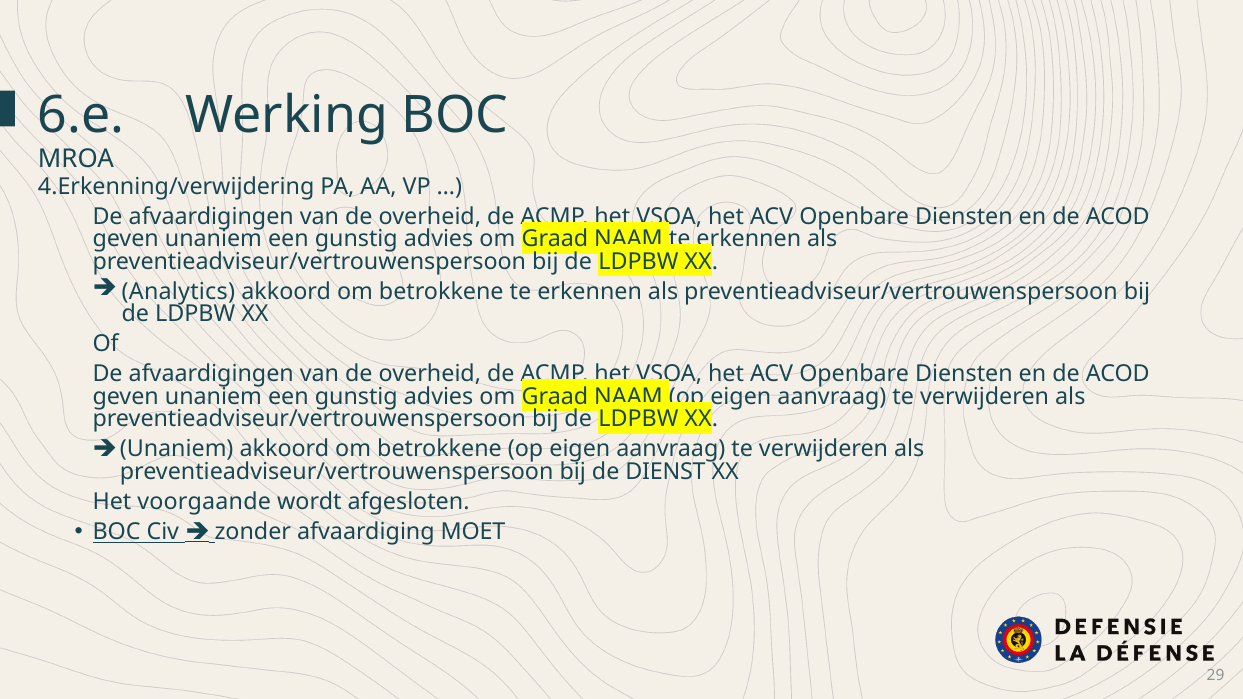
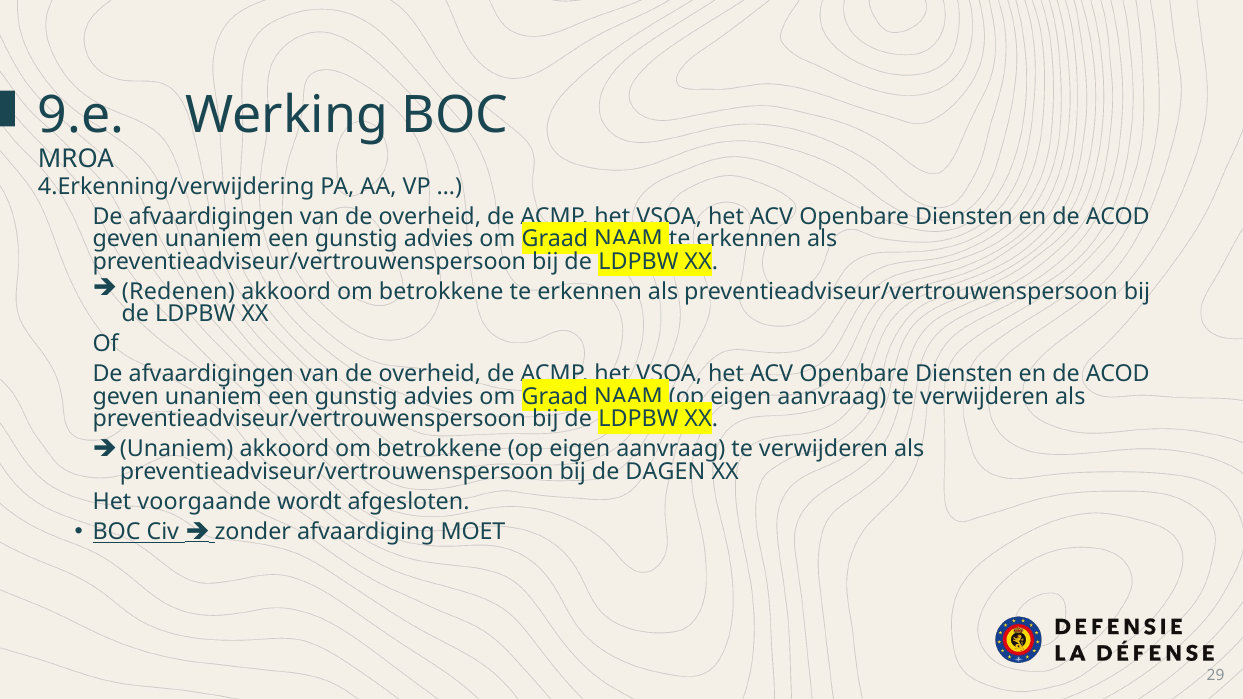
6.e: 6.e -> 9.e (81, 115)
Analytics: Analytics -> Redenen (178, 292)
DIENST: DIENST -> DAGEN (665, 472)
